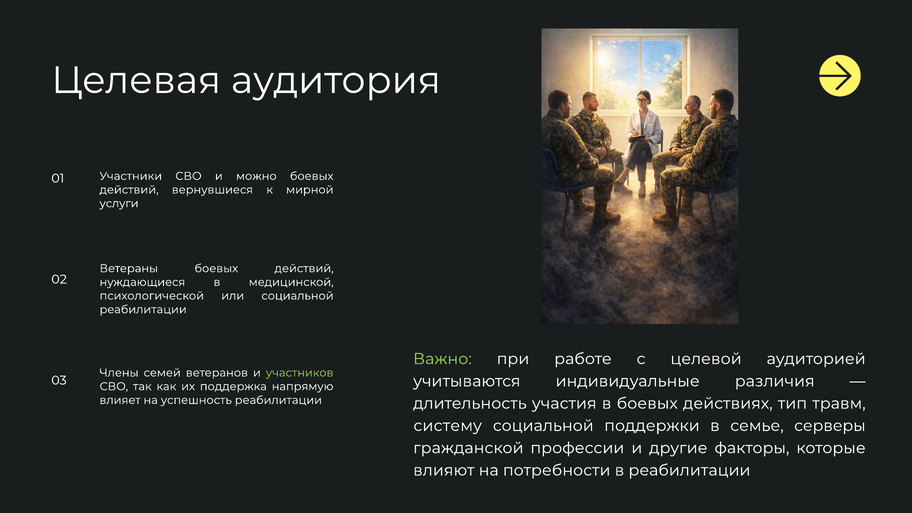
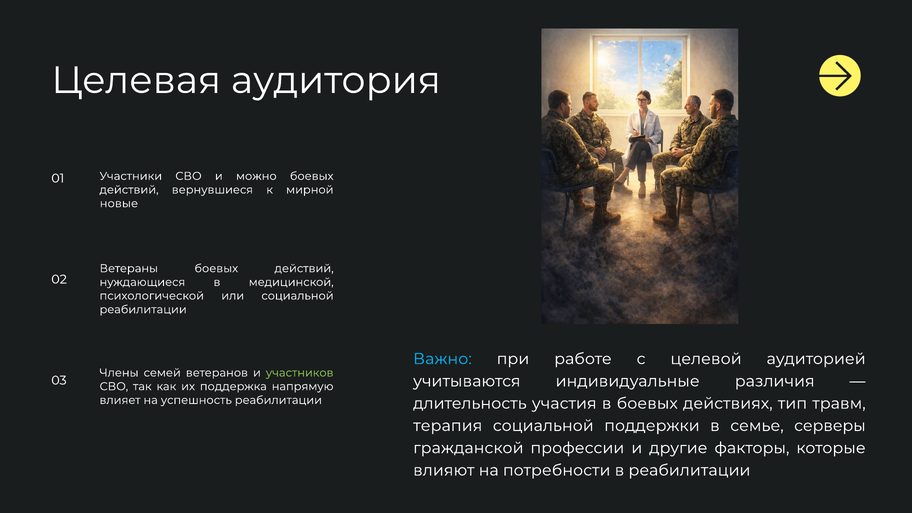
услуги: услуги -> новые (119, 203)
Важно colour: light green -> light blue (442, 359)
систему: систему -> терапия (448, 426)
